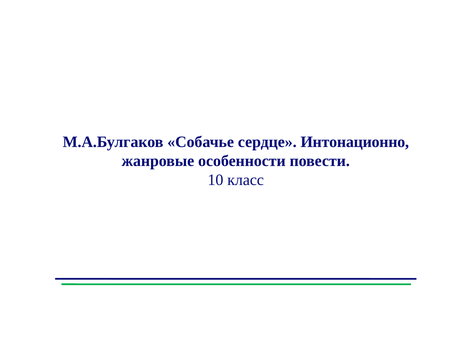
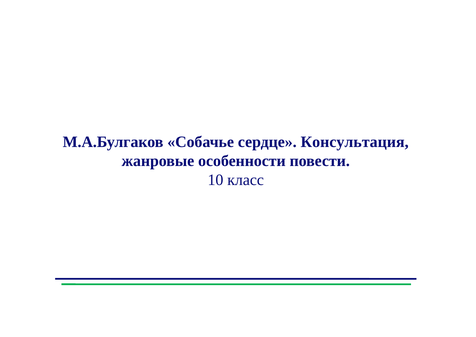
Интонационно: Интонационно -> Консультация (355, 142)
